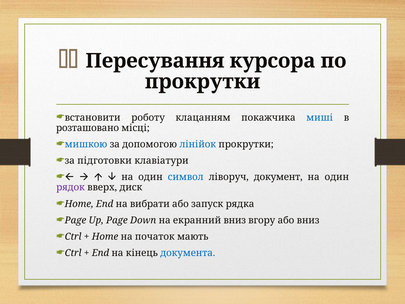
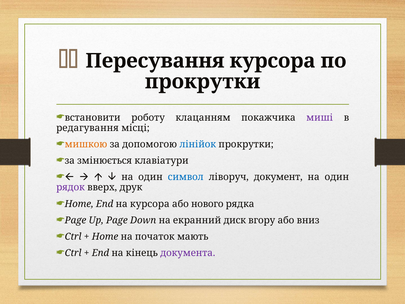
миші colour: blue -> purple (320, 117)
розташовано: розташовано -> редагування (87, 128)
мишкою colour: blue -> orange (86, 144)
підготовки: підготовки -> змінюється (105, 161)
диск: диск -> друк (131, 187)
на вибрати: вибрати -> курсора (150, 204)
запуск: запуск -> нового (207, 204)
екранний вниз: вниз -> диск (235, 220)
документа colour: blue -> purple (188, 253)
